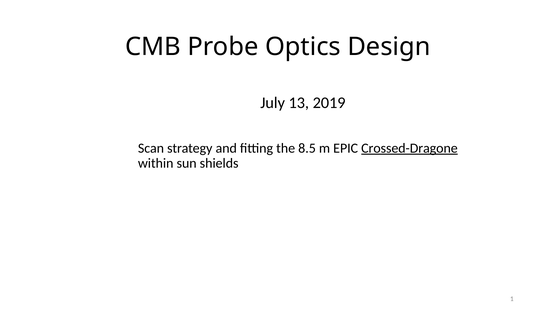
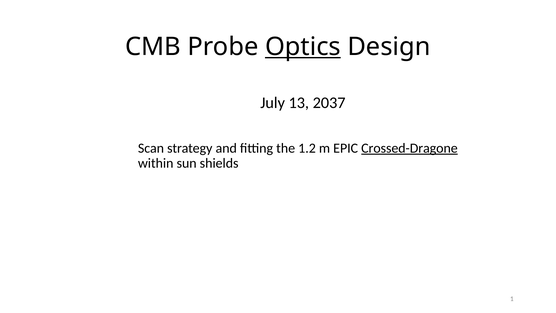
Optics underline: none -> present (303, 47)
2019: 2019 -> 2037 (329, 103)
8.5: 8.5 -> 1.2 (307, 148)
